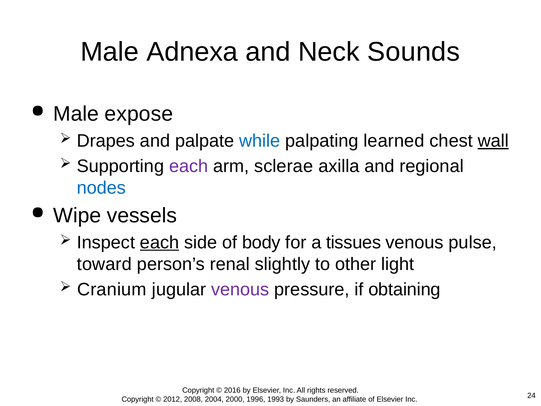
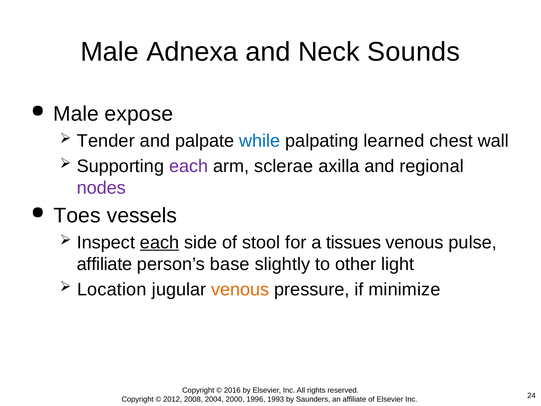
Drapes: Drapes -> Tender (106, 141)
wall underline: present -> none (493, 141)
nodes colour: blue -> purple (101, 188)
Wipe: Wipe -> Toes (77, 216)
body: body -> stool (261, 242)
toward: toward -> affiliate (105, 264)
renal: renal -> base (230, 264)
Cranium: Cranium -> Location (112, 289)
venous colour: purple -> orange (240, 289)
obtaining: obtaining -> minimize (404, 289)
